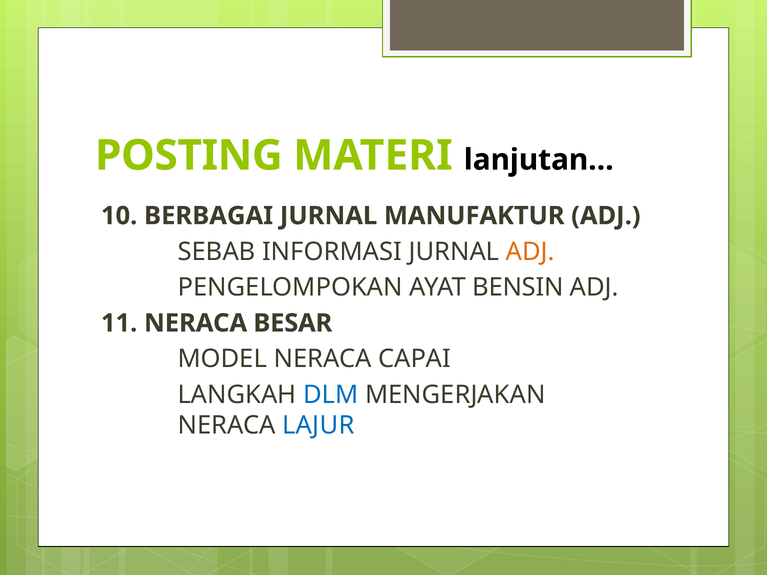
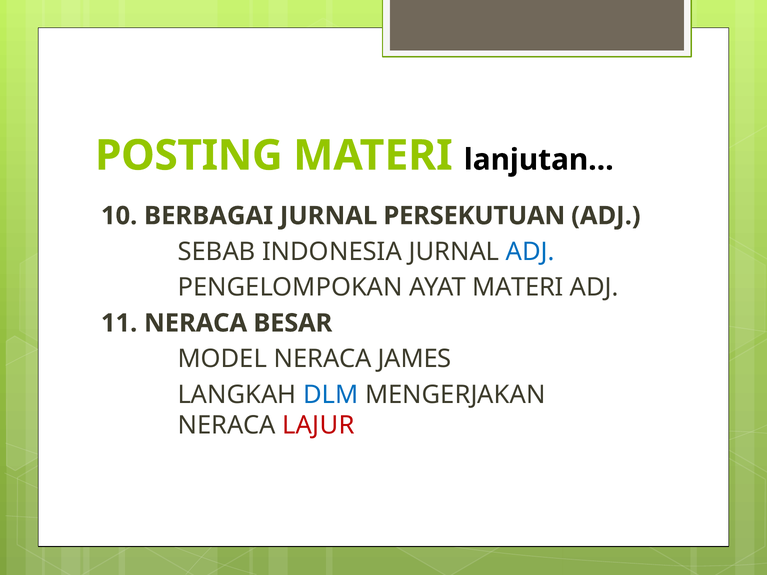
MANUFAKTUR: MANUFAKTUR -> PERSEKUTUAN (474, 216)
INFORMASI: INFORMASI -> INDONESIA (332, 252)
ADJ colour: orange -> blue (530, 252)
AYAT BENSIN: BENSIN -> MATERI (518, 287)
CAPAI: CAPAI -> JAMES (415, 359)
LAJUR colour: blue -> red (318, 425)
